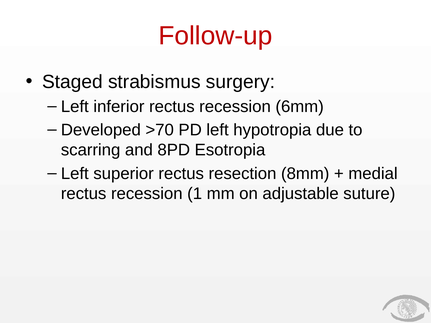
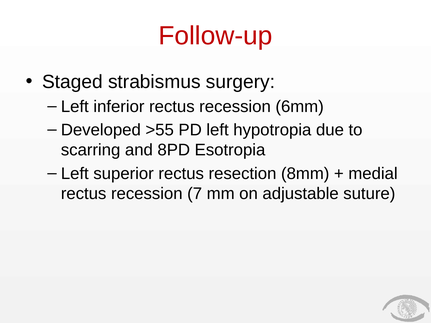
>70: >70 -> >55 (160, 130)
1: 1 -> 7 (195, 194)
